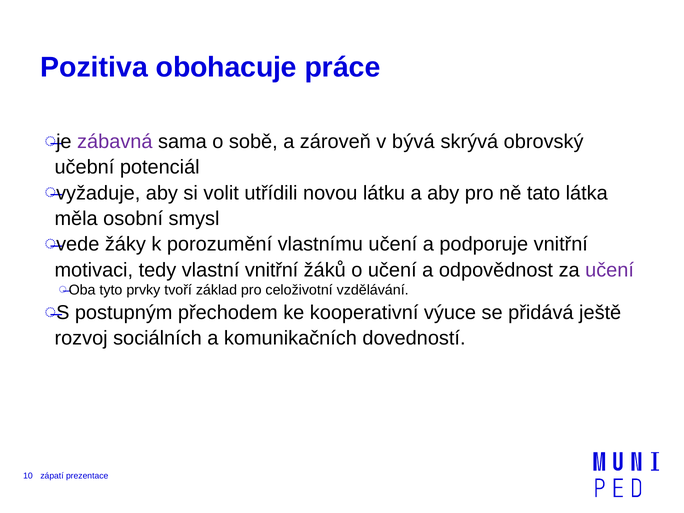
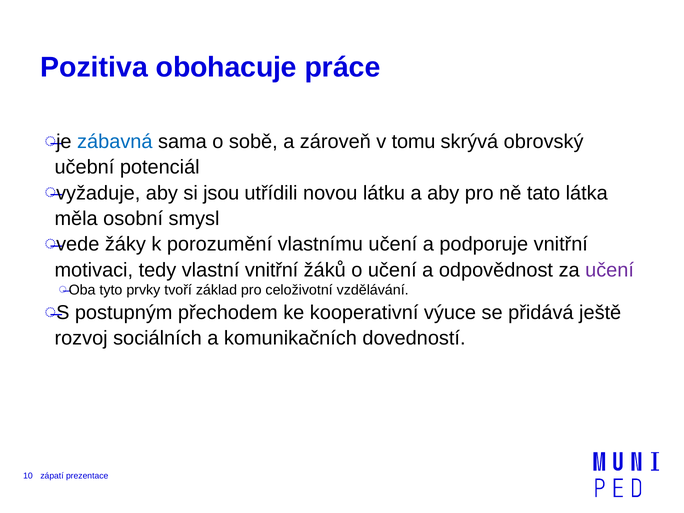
zábavná colour: purple -> blue (115, 142)
bývá: bývá -> tomu (414, 142)
volit: volit -> jsou (221, 193)
